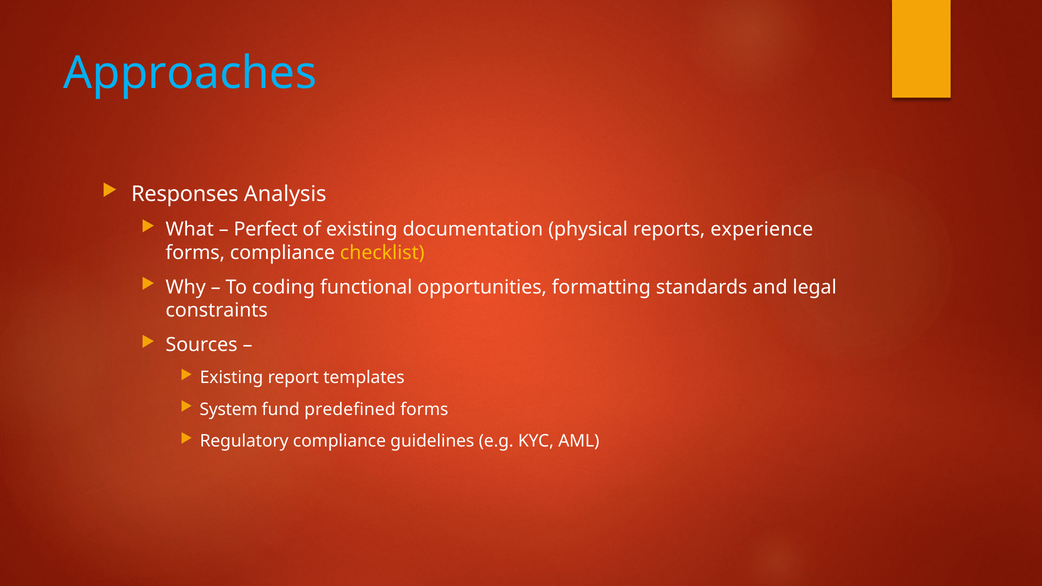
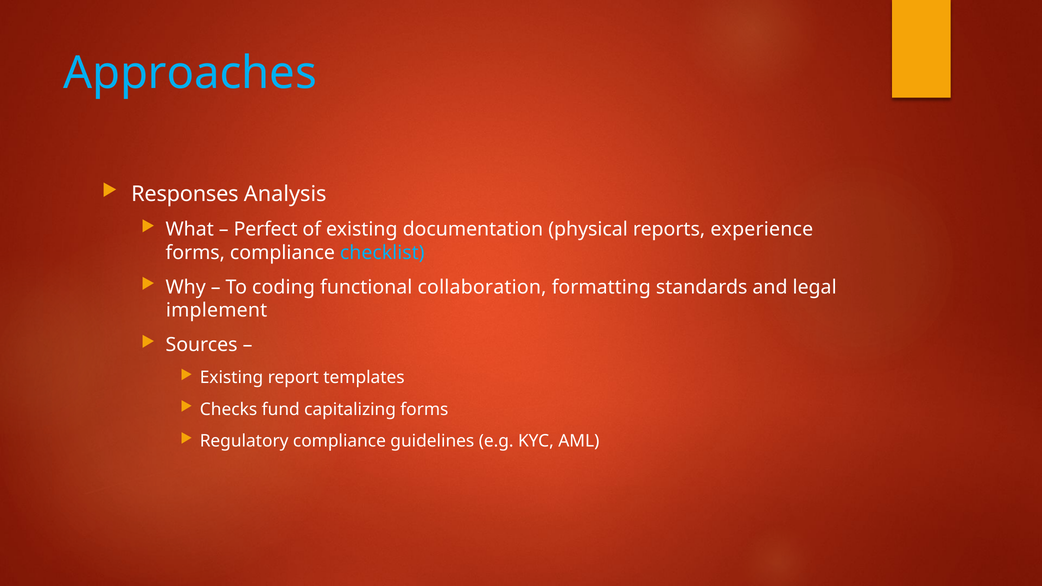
checklist colour: yellow -> light blue (382, 253)
opportunities: opportunities -> collaboration (482, 287)
constraints: constraints -> implement (217, 311)
System: System -> Checks (229, 409)
predefined: predefined -> capitalizing (350, 409)
